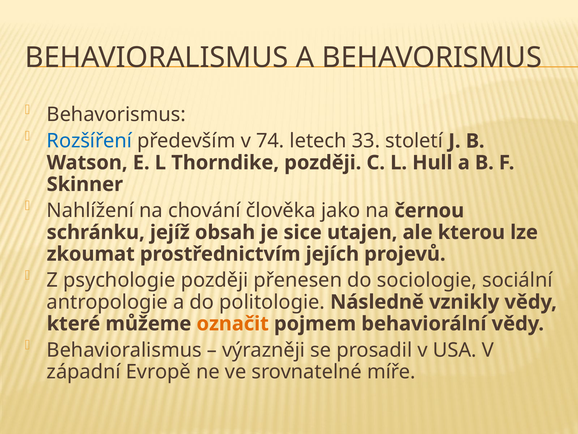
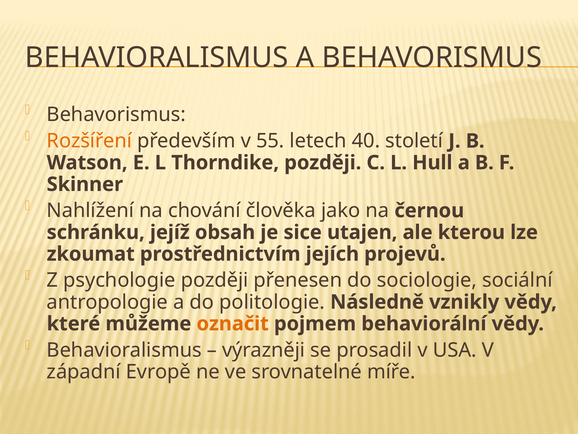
Rozšíření colour: blue -> orange (89, 141)
74: 74 -> 55 (270, 141)
33: 33 -> 40 (366, 141)
